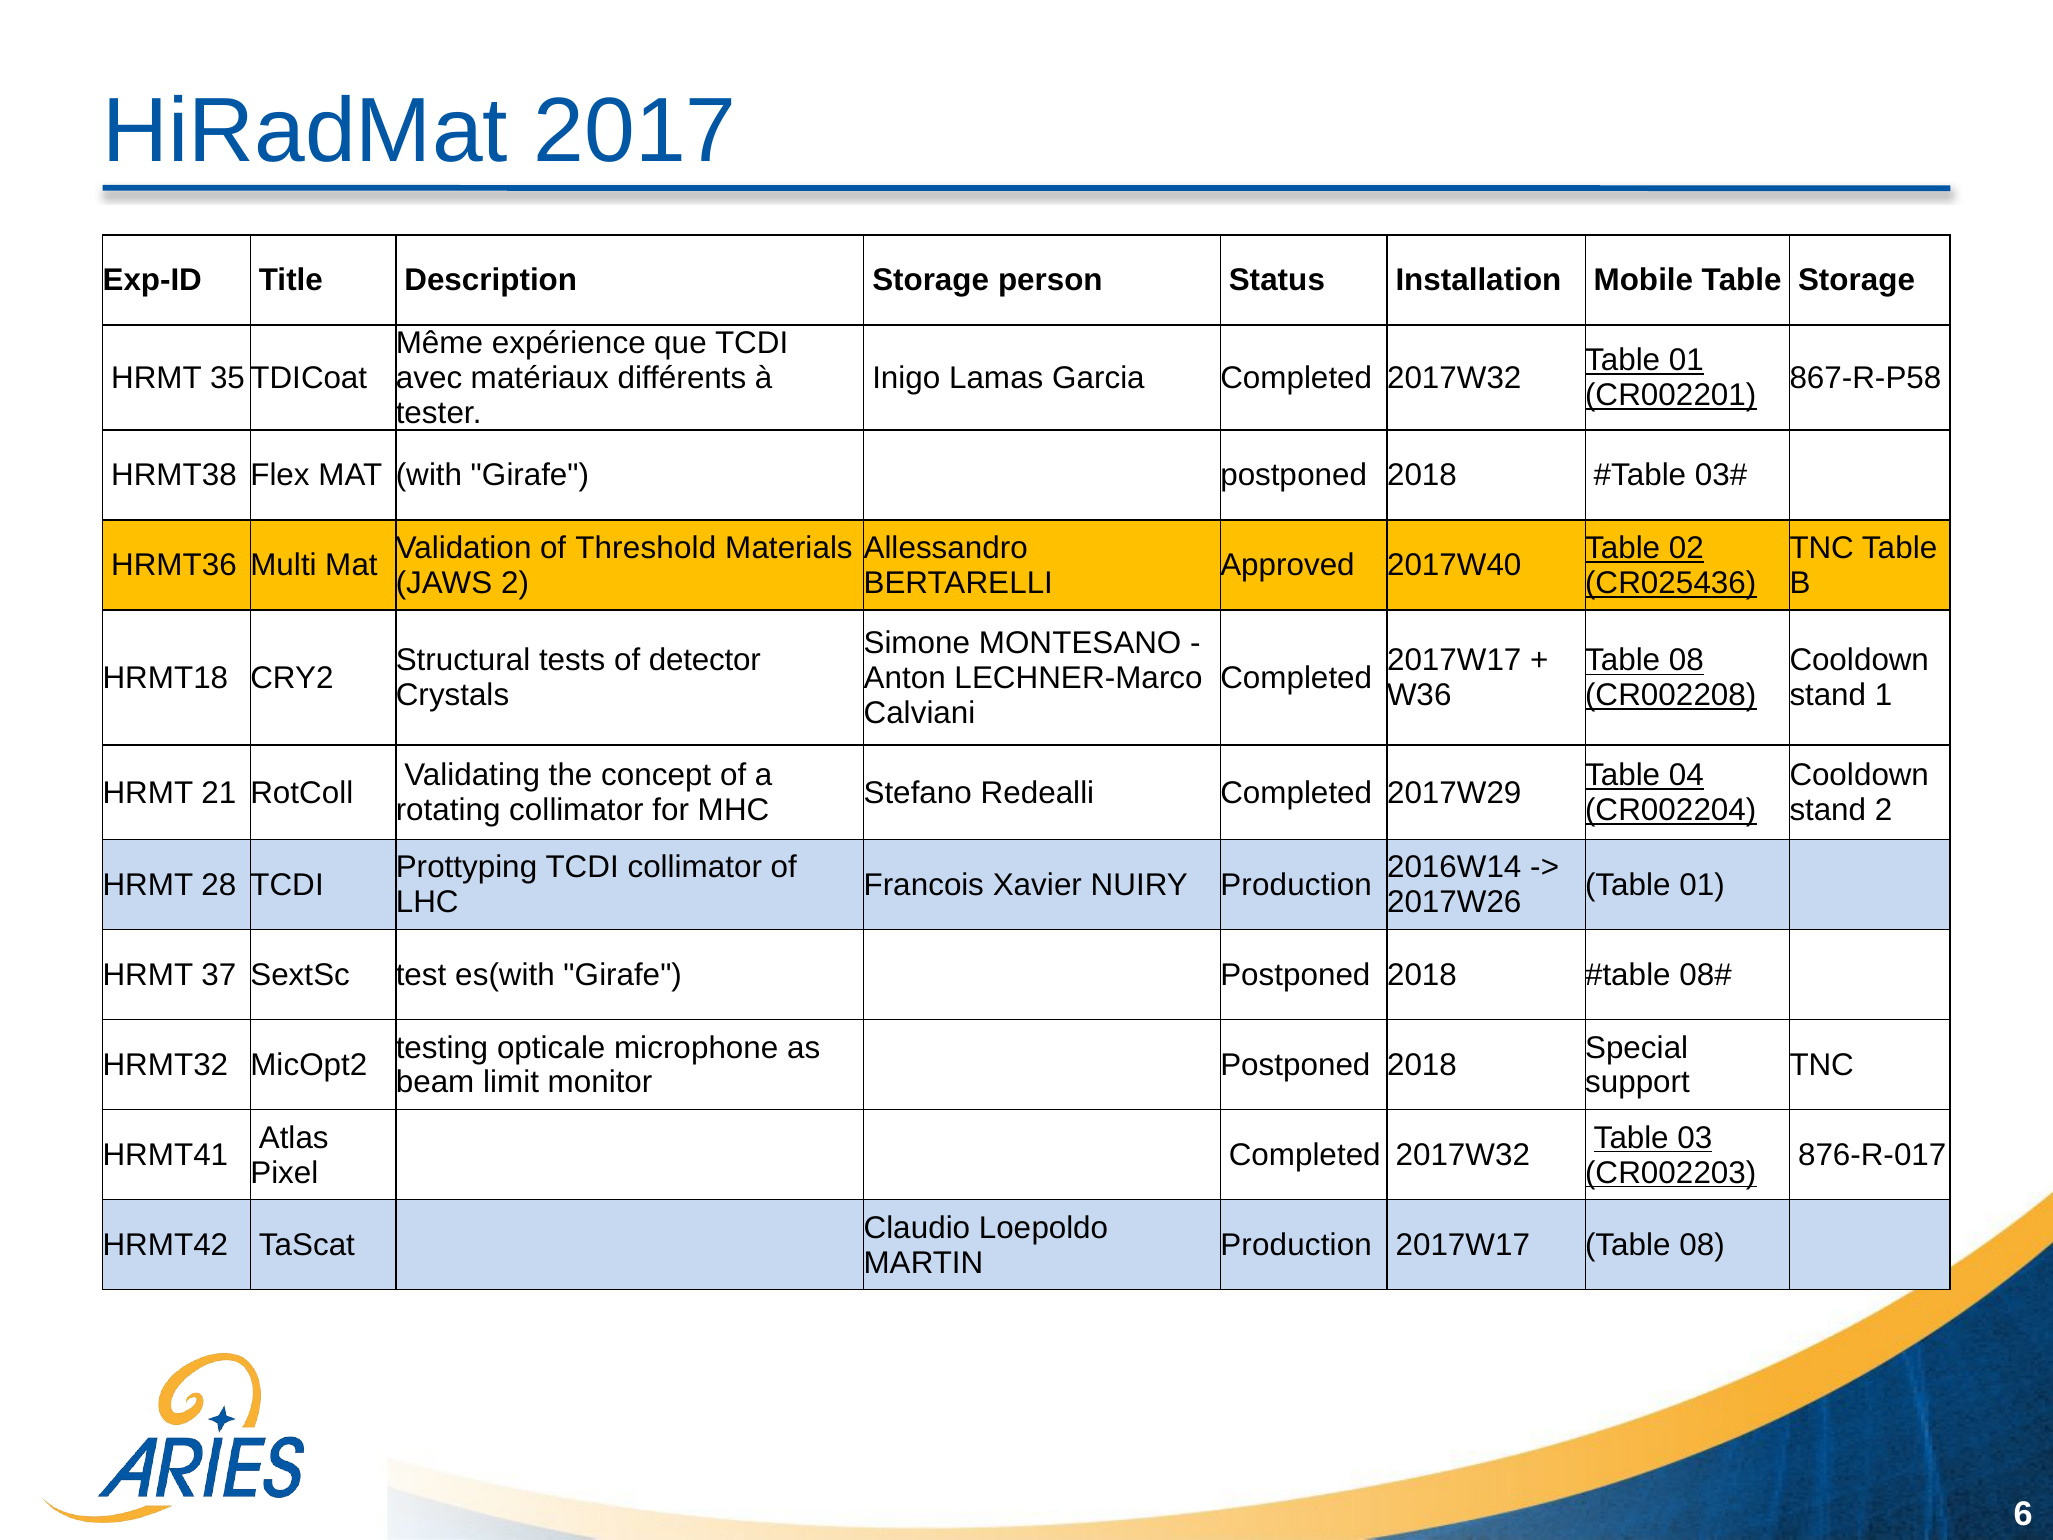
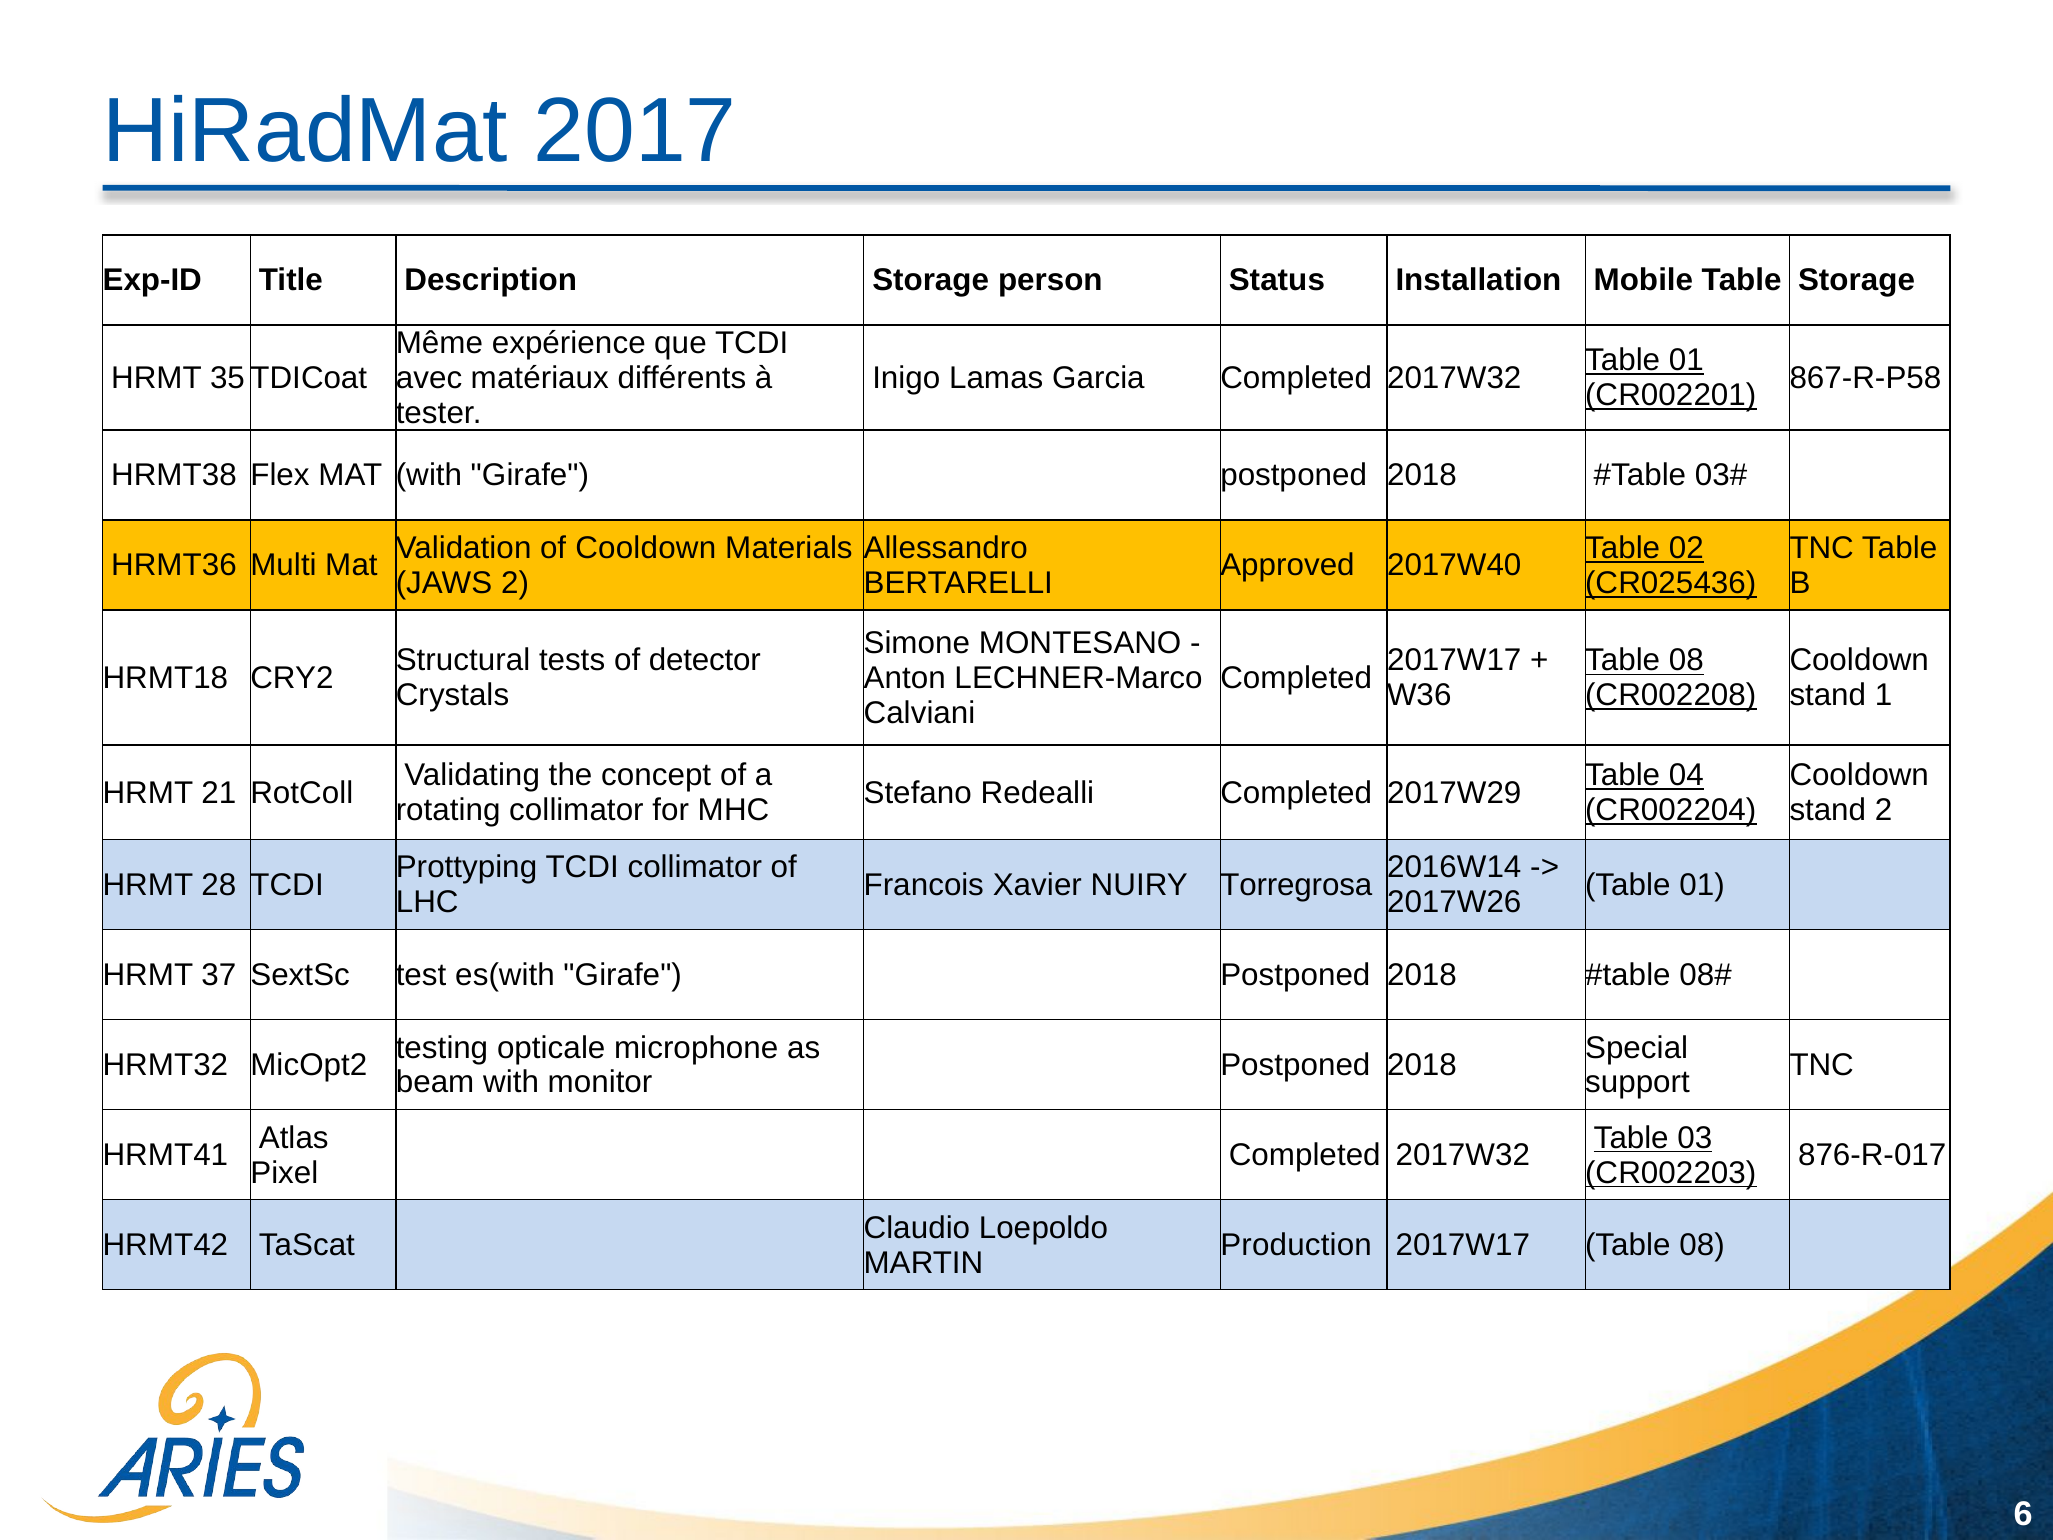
of Threshold: Threshold -> Cooldown (646, 548)
NUIRY Production: Production -> Torregrosa (1296, 885)
beam limit: limit -> with (511, 1082)
